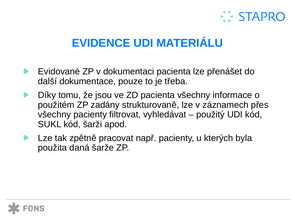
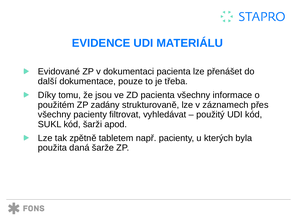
pracovat: pracovat -> tabletem (116, 138)
